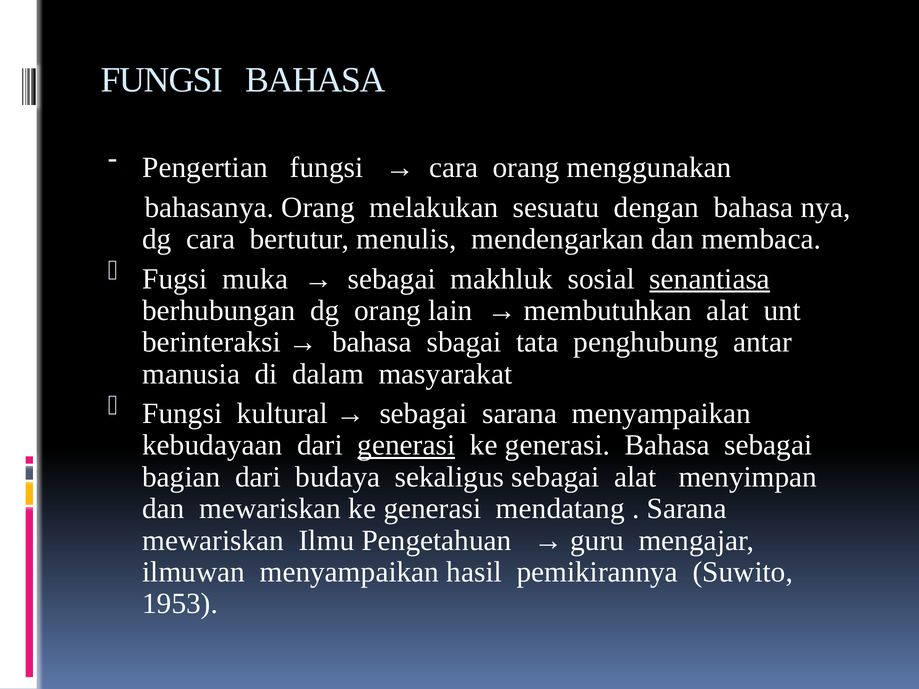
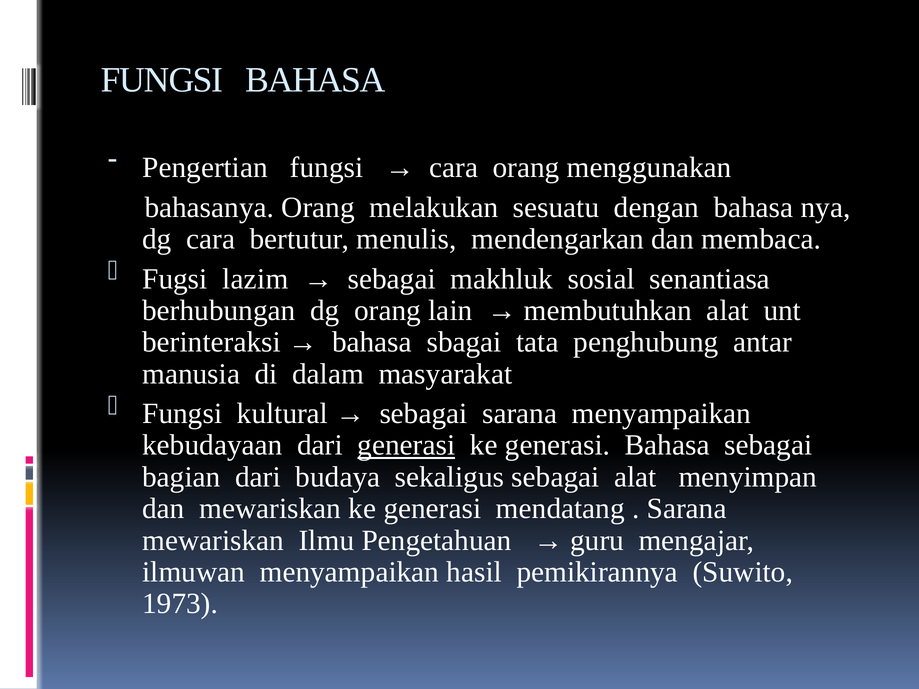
muka: muka -> lazim (255, 279)
senantiasa underline: present -> none (710, 279)
1953: 1953 -> 1973 (180, 604)
